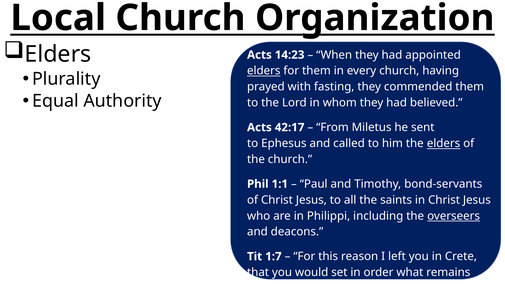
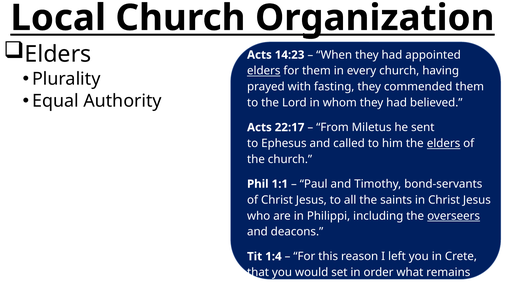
42:17: 42:17 -> 22:17 (290, 127)
1:7: 1:7 -> 1:4 (273, 257)
